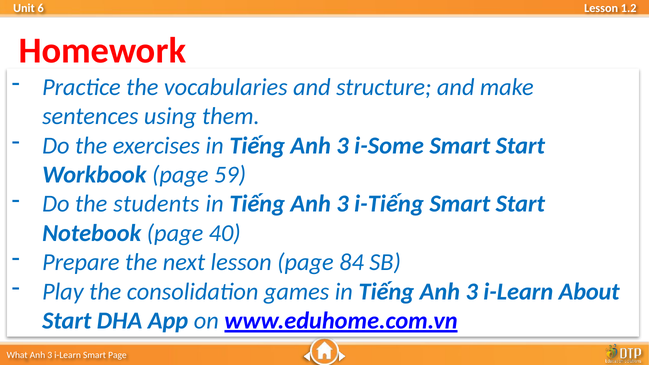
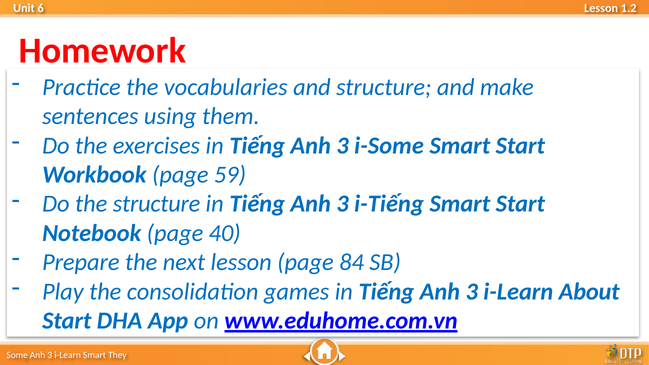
the students: students -> structure (157, 204)
What: What -> Some (17, 355)
Smart Page: Page -> They (117, 355)
